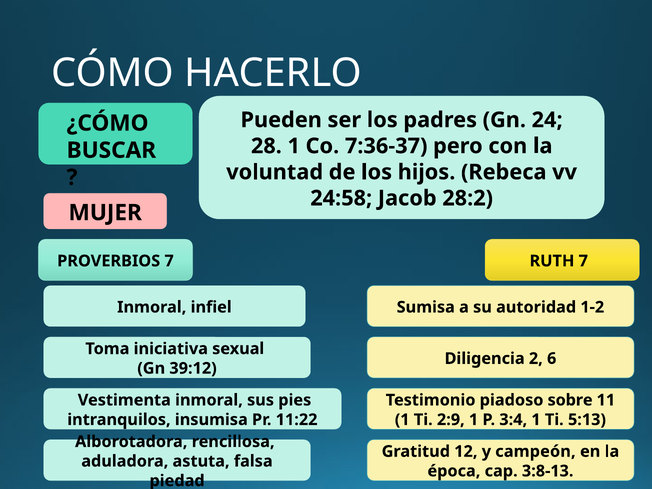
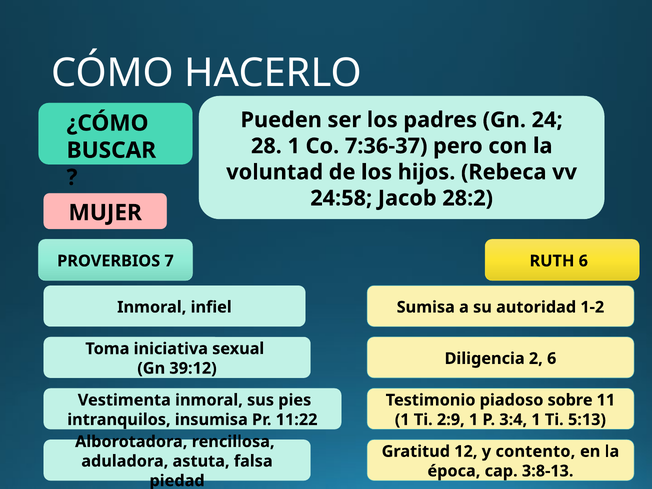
RUTH 7: 7 -> 6 (583, 261)
campeón: campeón -> contento (535, 451)
